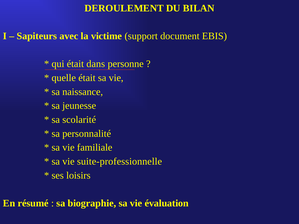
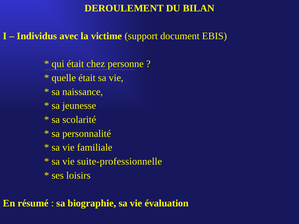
Sapiteurs: Sapiteurs -> Individus (37, 36)
dans: dans -> chez (96, 64)
